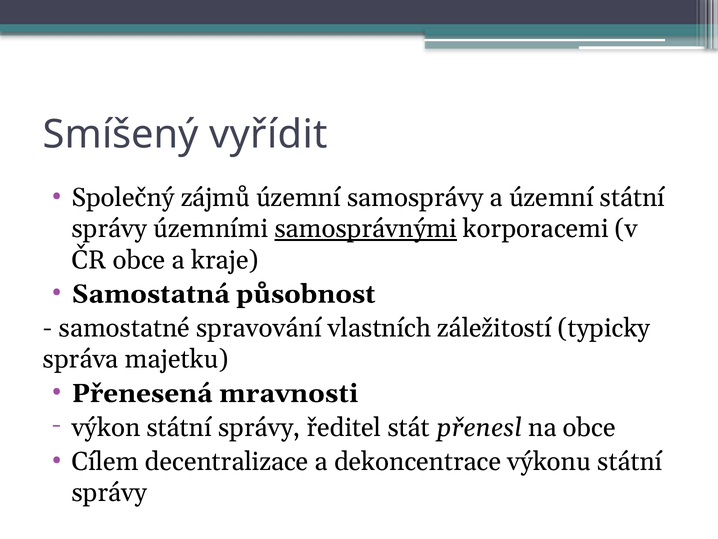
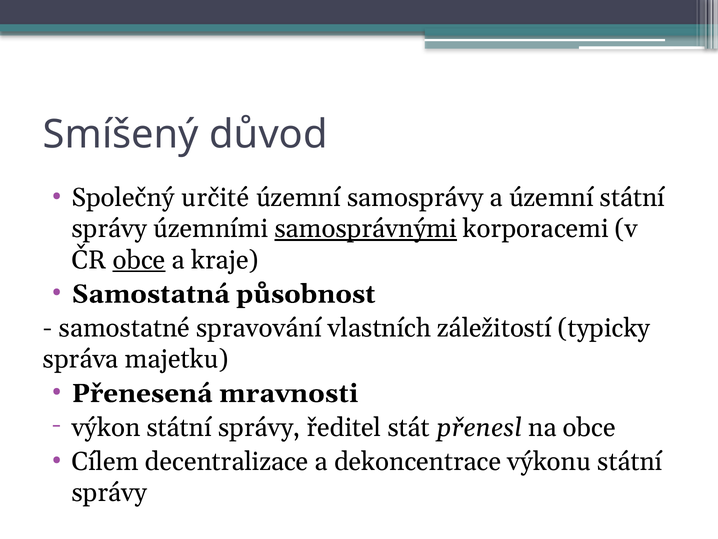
vyřídit: vyřídit -> důvod (268, 134)
zájmů: zájmů -> určité (215, 198)
obce underline: none -> present (139, 260)
